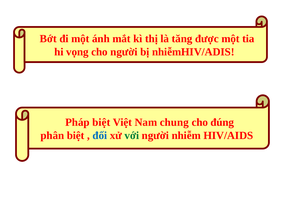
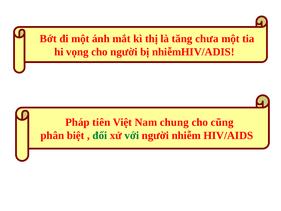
được: được -> chưa (207, 39)
Pháp biệt: biệt -> tiên (101, 122)
đúng: đúng -> cũng (222, 122)
đối colour: blue -> green (100, 135)
